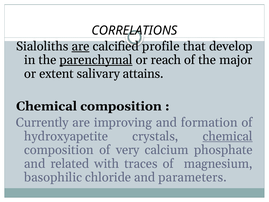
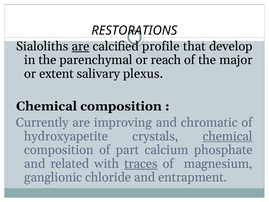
CORRELATIONS: CORRELATIONS -> RESTORATIONS (134, 31)
parenchymal underline: present -> none (96, 60)
attains: attains -> plexus (143, 74)
formation: formation -> chromatic (209, 122)
very: very -> part (128, 150)
traces underline: none -> present (141, 163)
basophilic: basophilic -> ganglionic (53, 177)
parameters: parameters -> entrapment (193, 177)
